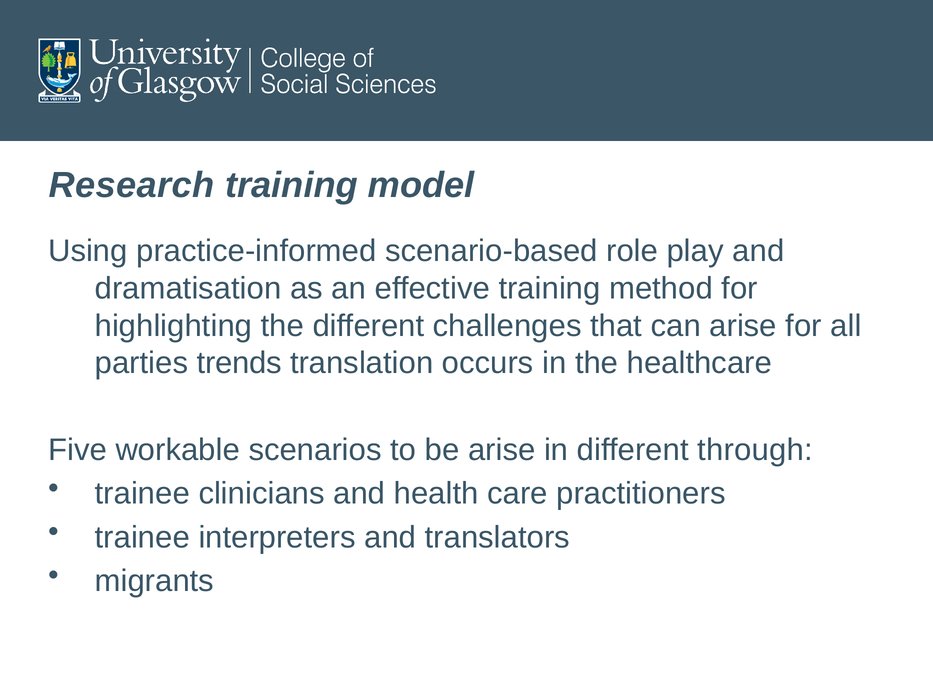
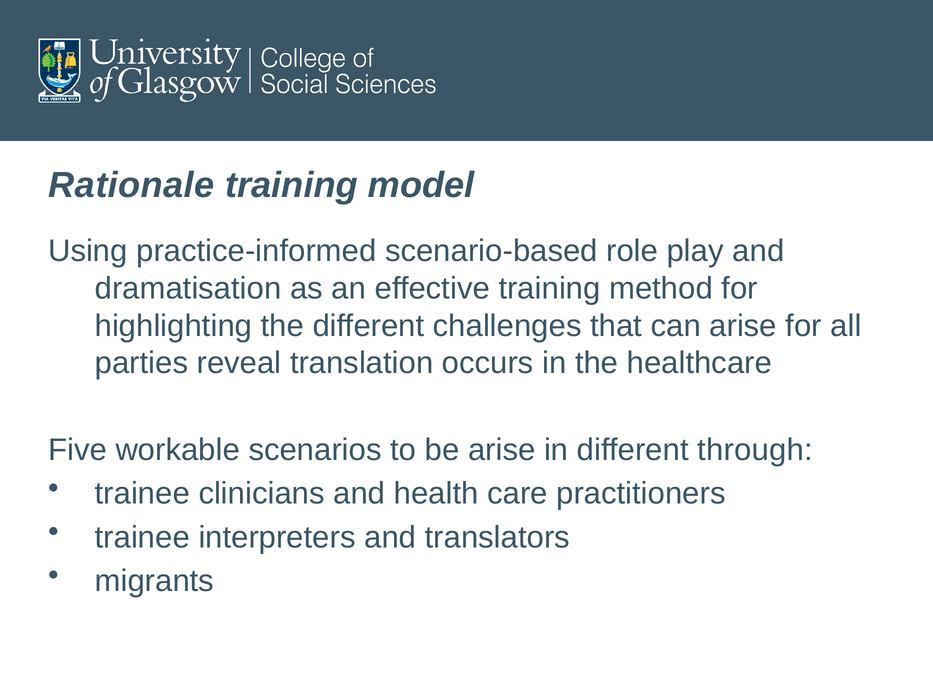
Research: Research -> Rationale (131, 185)
trends: trends -> reveal (239, 363)
